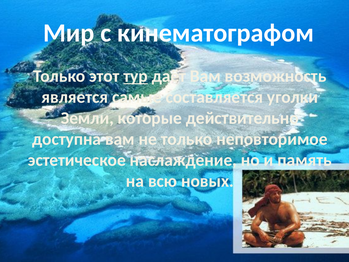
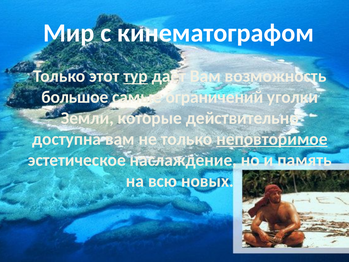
является: является -> большое (75, 97)
составляется: составляется -> ограничений (214, 97)
неповторимое underline: none -> present (272, 139)
